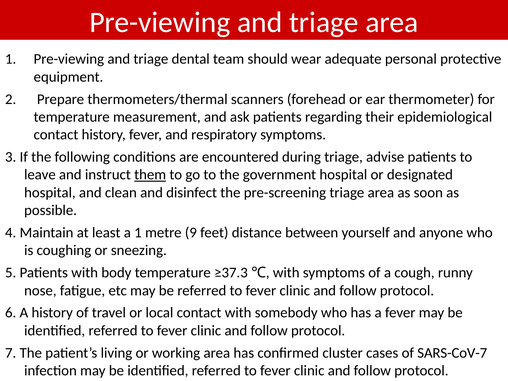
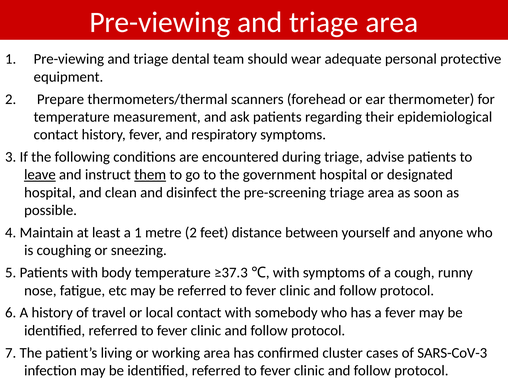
leave underline: none -> present (40, 175)
metre 9: 9 -> 2 (191, 233)
SARS-CoV-7: SARS-CoV-7 -> SARS-CoV-3 (452, 353)
